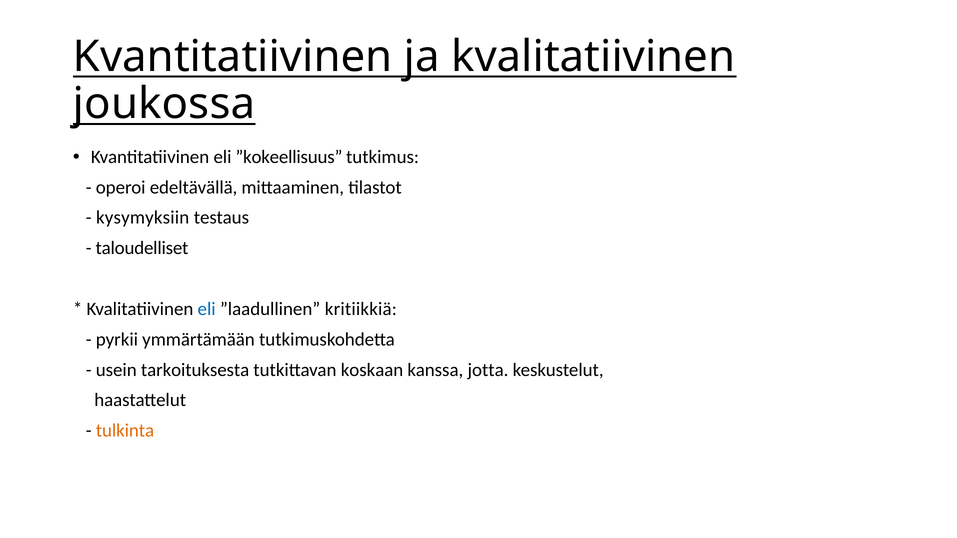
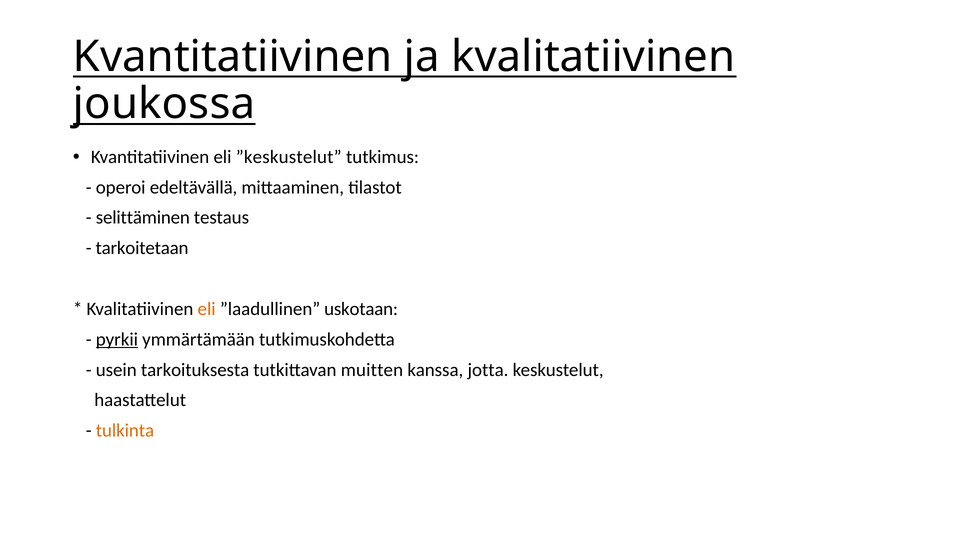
”kokeellisuus: ”kokeellisuus -> ”keskustelut (289, 157)
kysymyksiin: kysymyksiin -> selittäminen (143, 218)
taloudelliset: taloudelliset -> tarkoitetaan (142, 248)
eli colour: blue -> orange (207, 309)
kritiikkiä: kritiikkiä -> uskotaan (361, 309)
pyrkii underline: none -> present (117, 340)
koskaan: koskaan -> muitten (372, 370)
